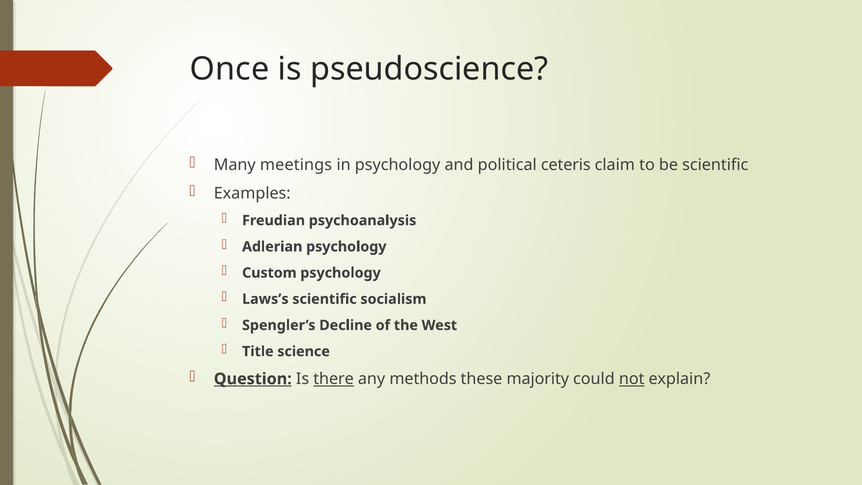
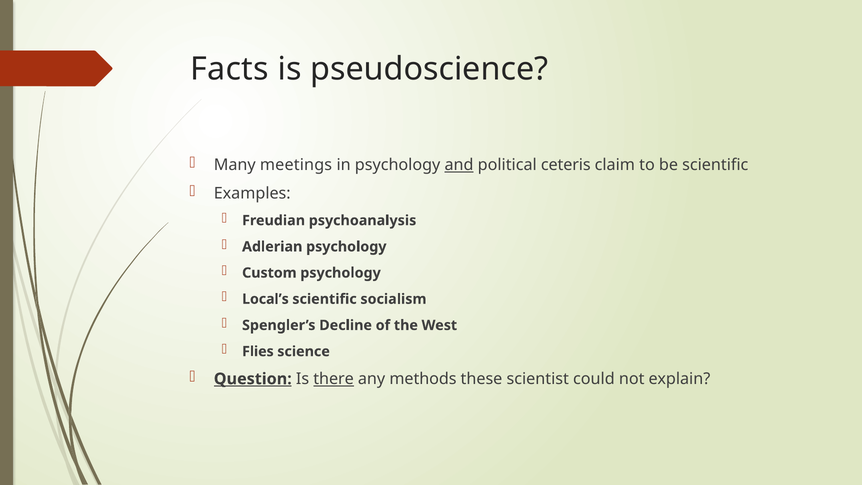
Once: Once -> Facts (230, 69)
and underline: none -> present (459, 165)
Laws’s: Laws’s -> Local’s (265, 299)
Title: Title -> Flies (258, 351)
majority: majority -> scientist (538, 379)
not underline: present -> none (632, 379)
